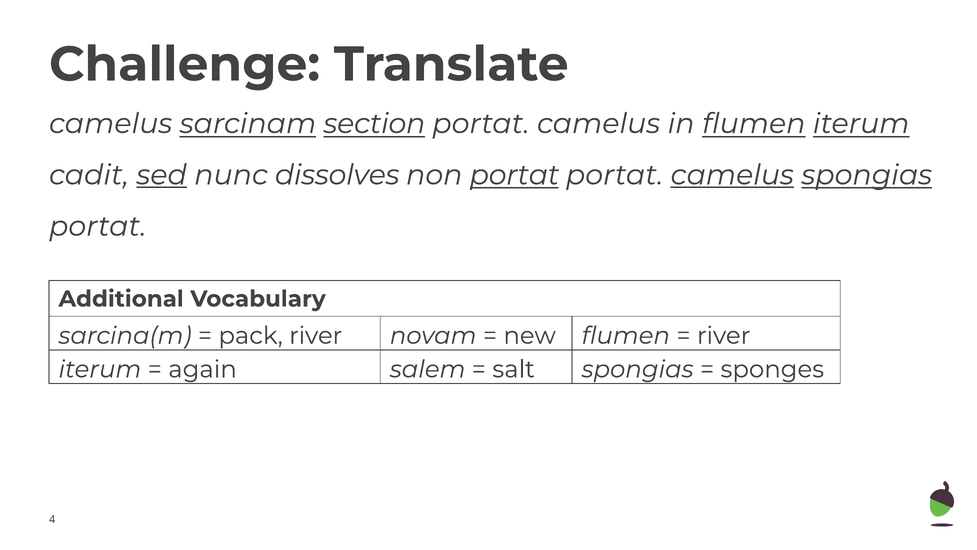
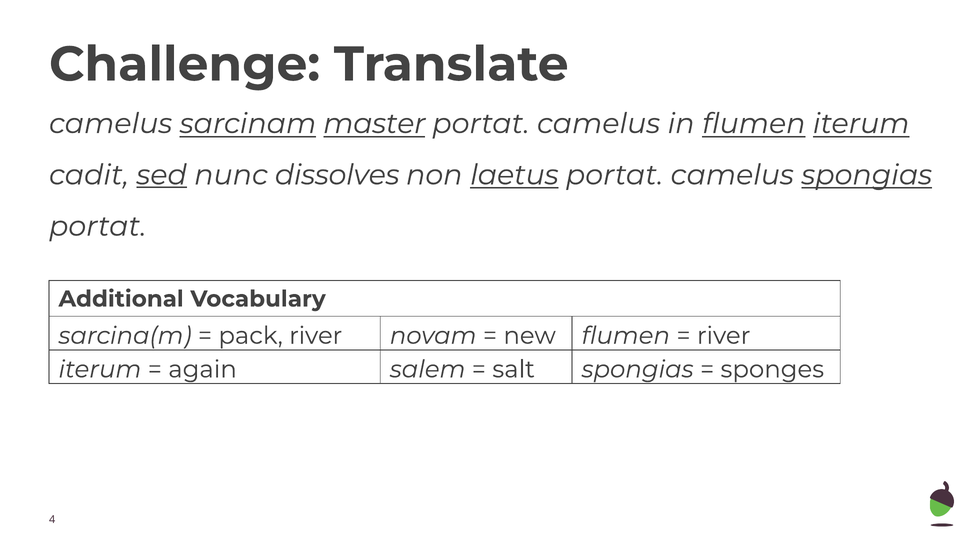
section: section -> master (374, 124)
non portat: portat -> laetus (514, 175)
camelus underline: present -> none (732, 175)
